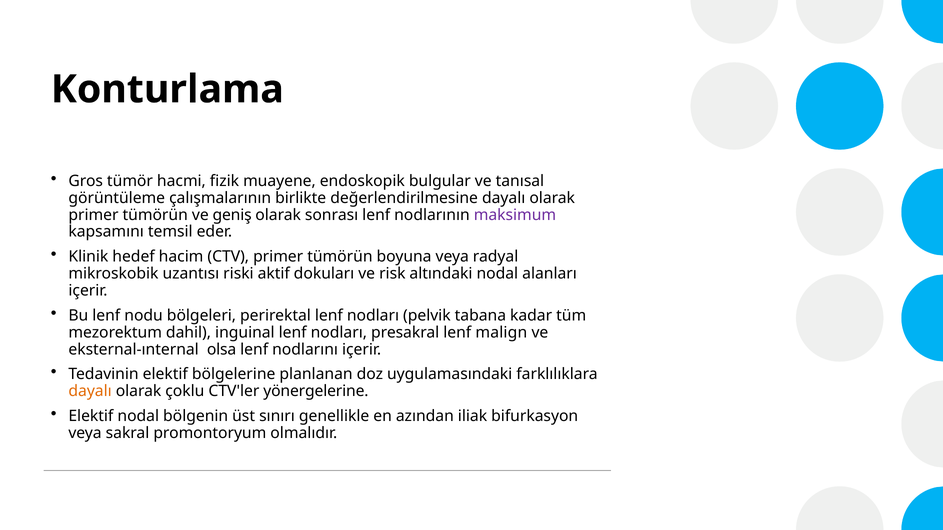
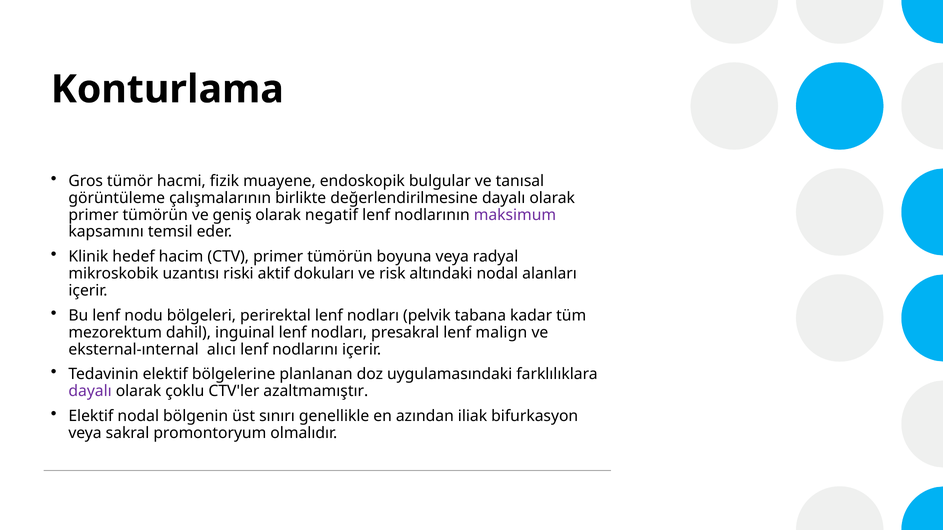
sonrası: sonrası -> negatif (331, 215)
olsa: olsa -> alıcı (221, 350)
dayalı colour: orange -> purple (90, 392)
yönergelerine: yönergelerine -> azaltmamıştır (316, 392)
